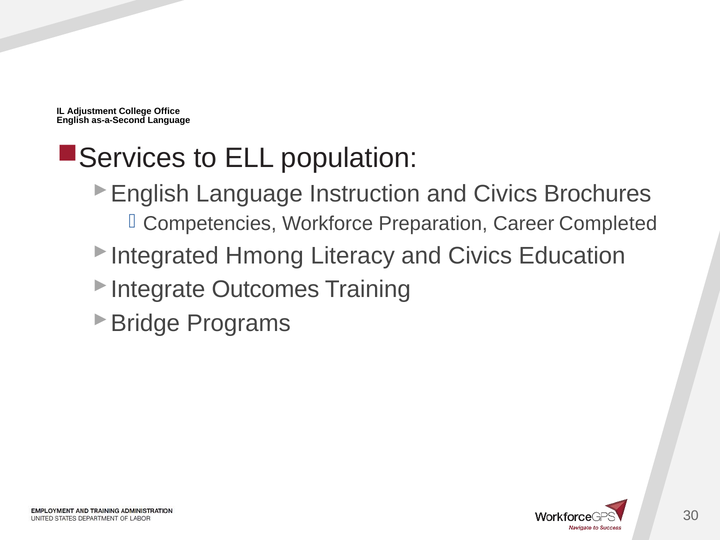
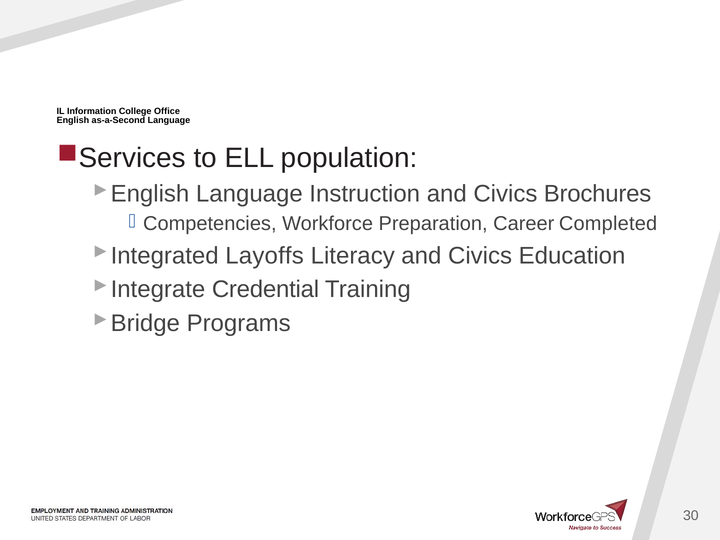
Adjustment: Adjustment -> Information (92, 111)
Hmong: Hmong -> Layoffs (265, 256)
Outcomes: Outcomes -> Credential (265, 289)
